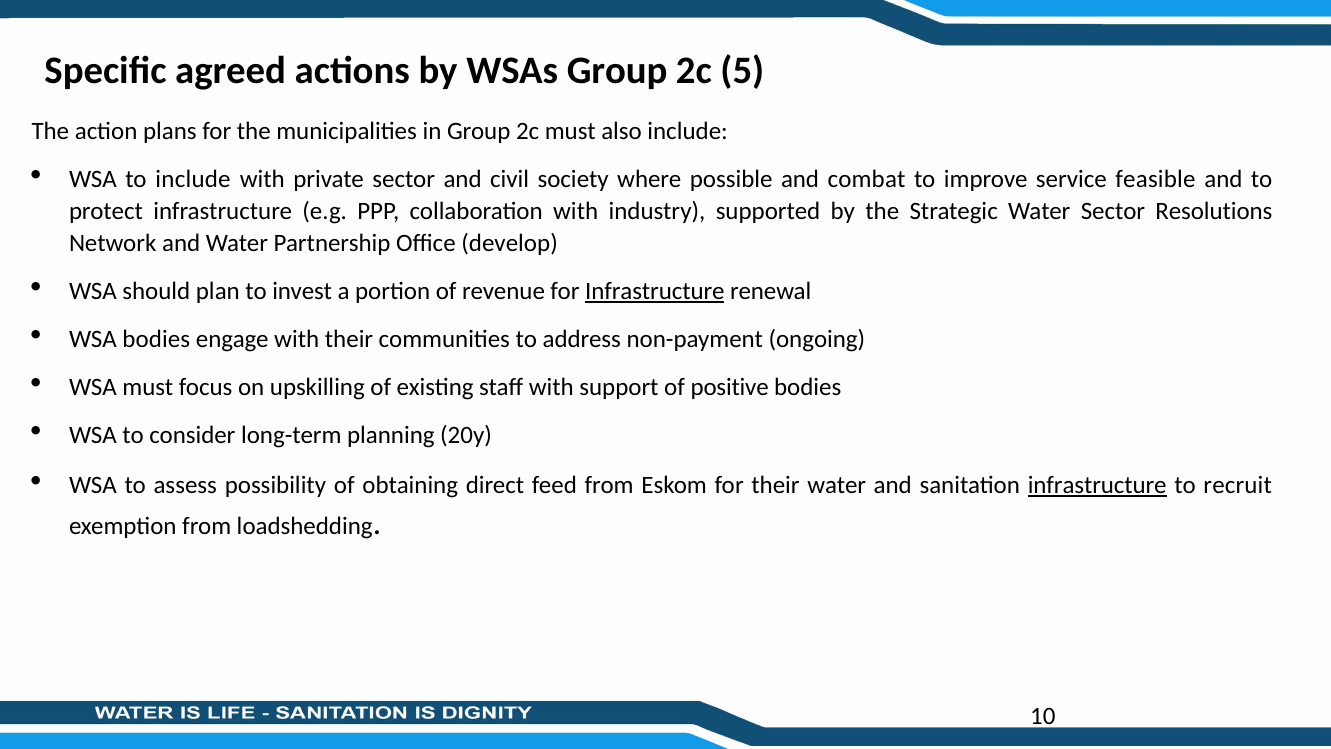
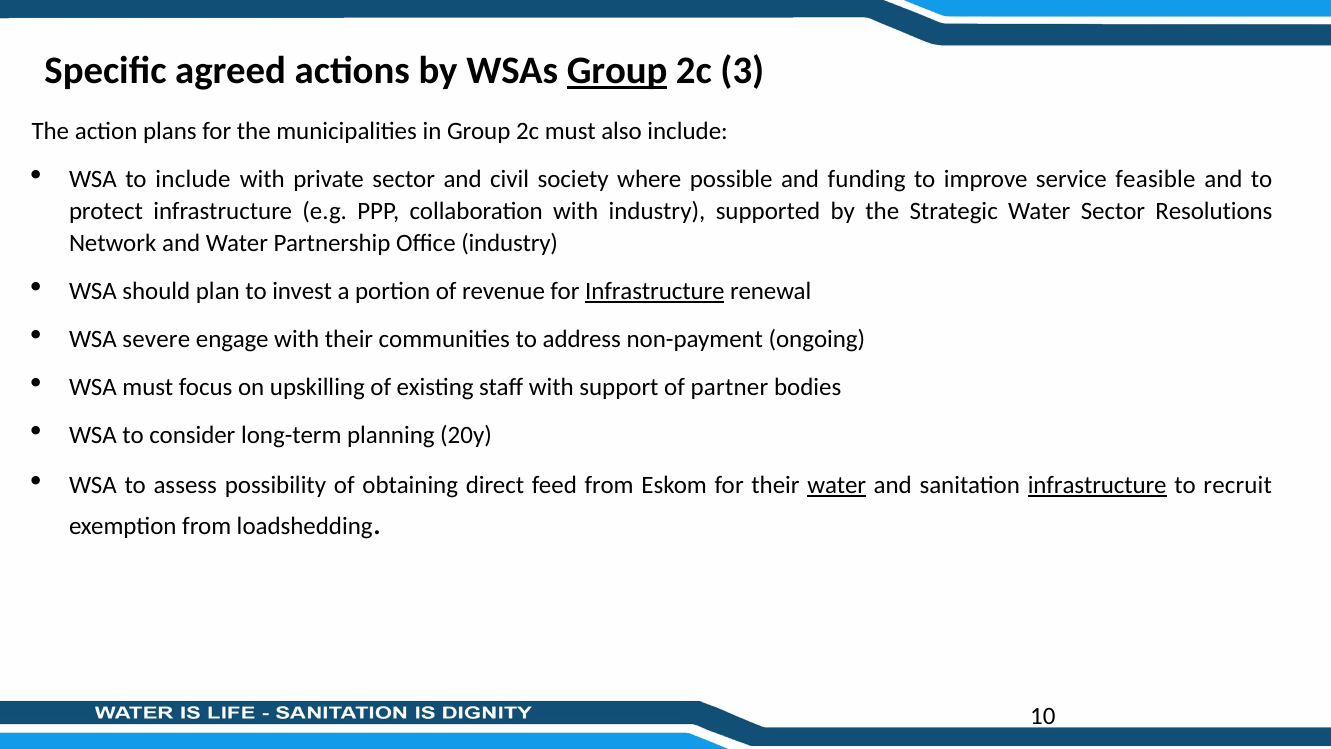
Group underline: none -> present (617, 71)
5: 5 -> 3 (742, 71)
combat: combat -> funding (867, 179)
Office develop: develop -> industry (510, 243)
WSA bodies: bodies -> severe (156, 339)
positive: positive -> partner (729, 387)
water underline: none -> present (837, 485)
